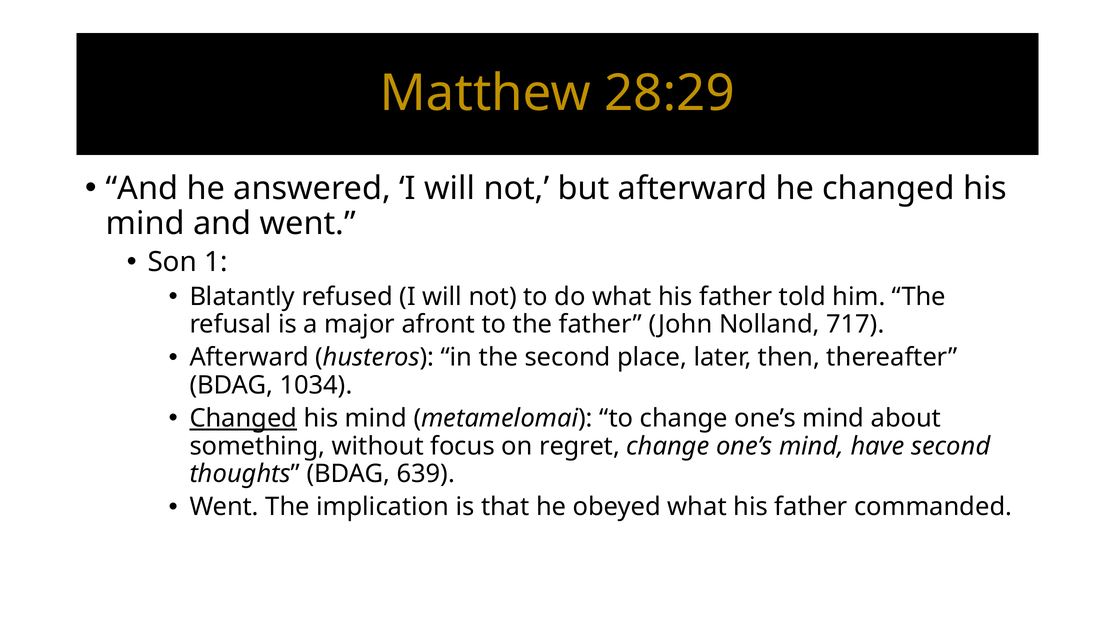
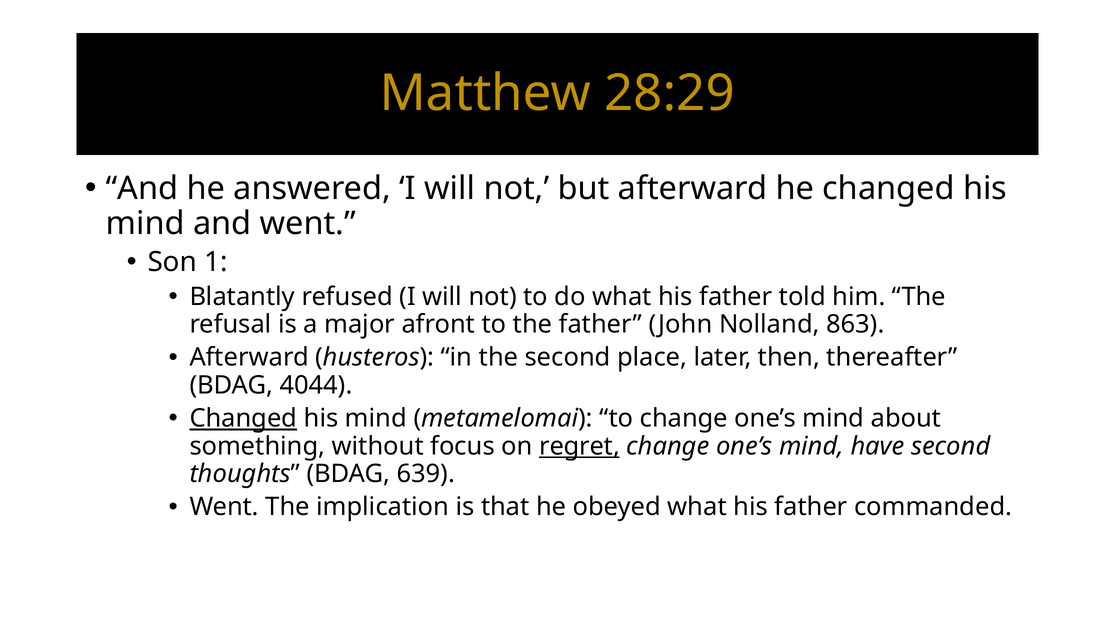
717: 717 -> 863 (855, 324)
1034: 1034 -> 4044 (316, 385)
regret underline: none -> present (580, 446)
